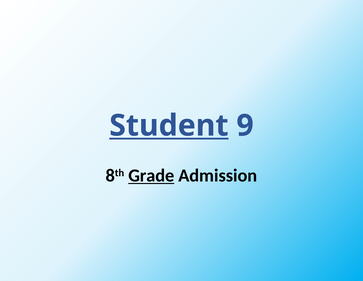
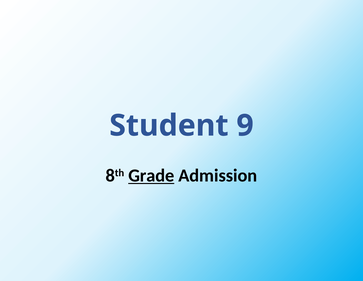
Student underline: present -> none (169, 125)
